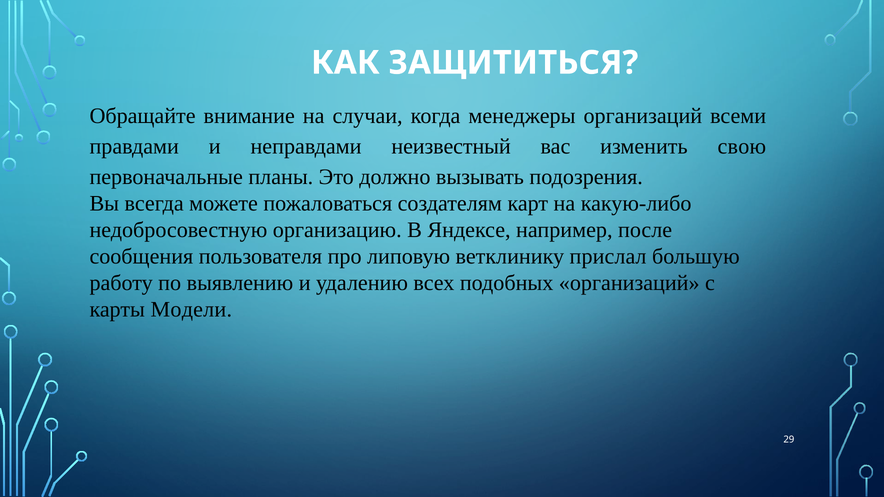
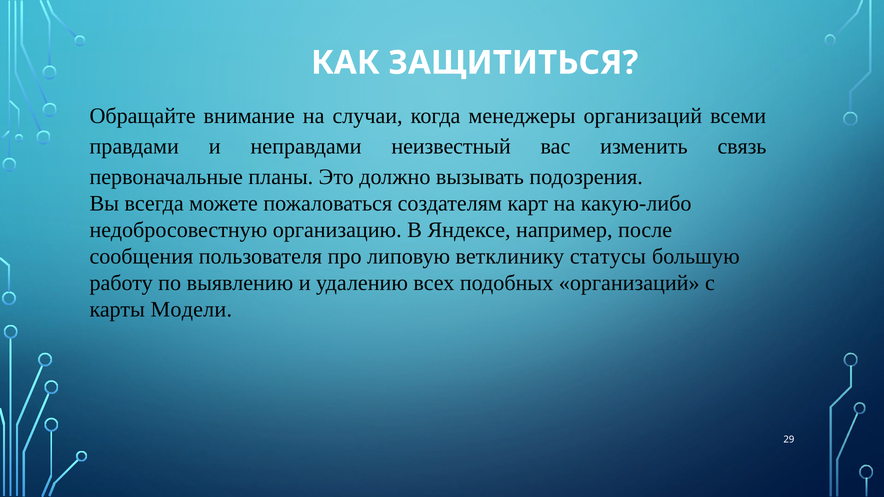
свою: свою -> связь (742, 146)
прислал: прислал -> статусы (608, 257)
